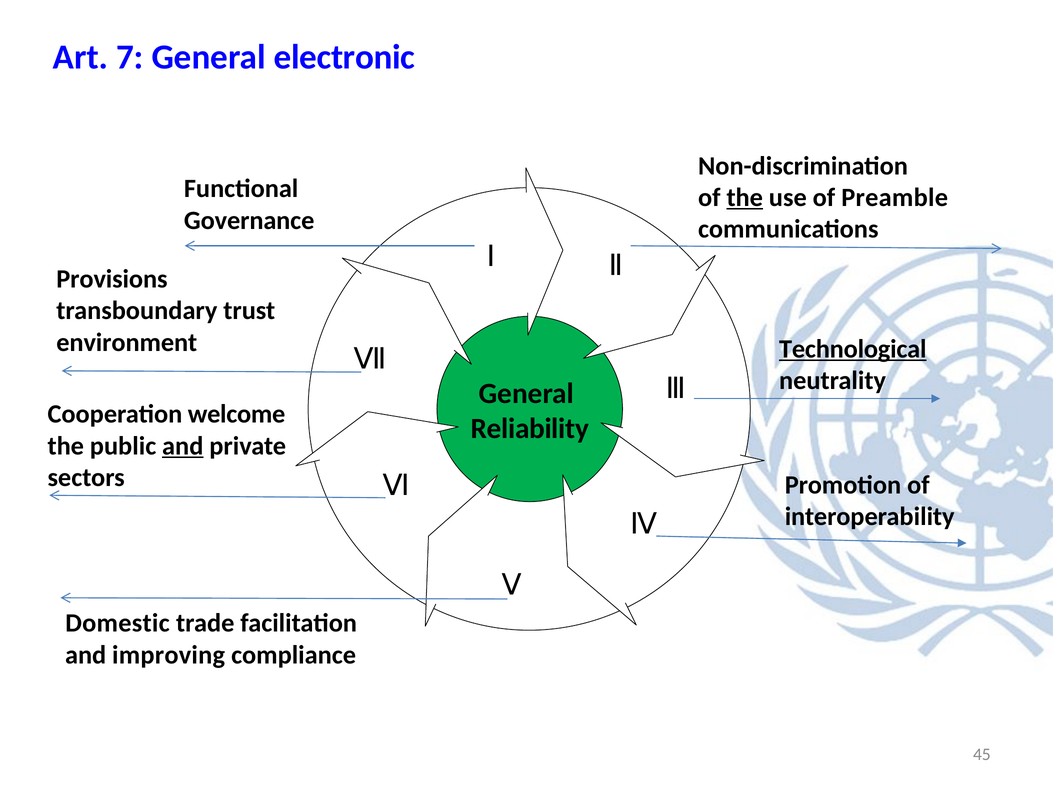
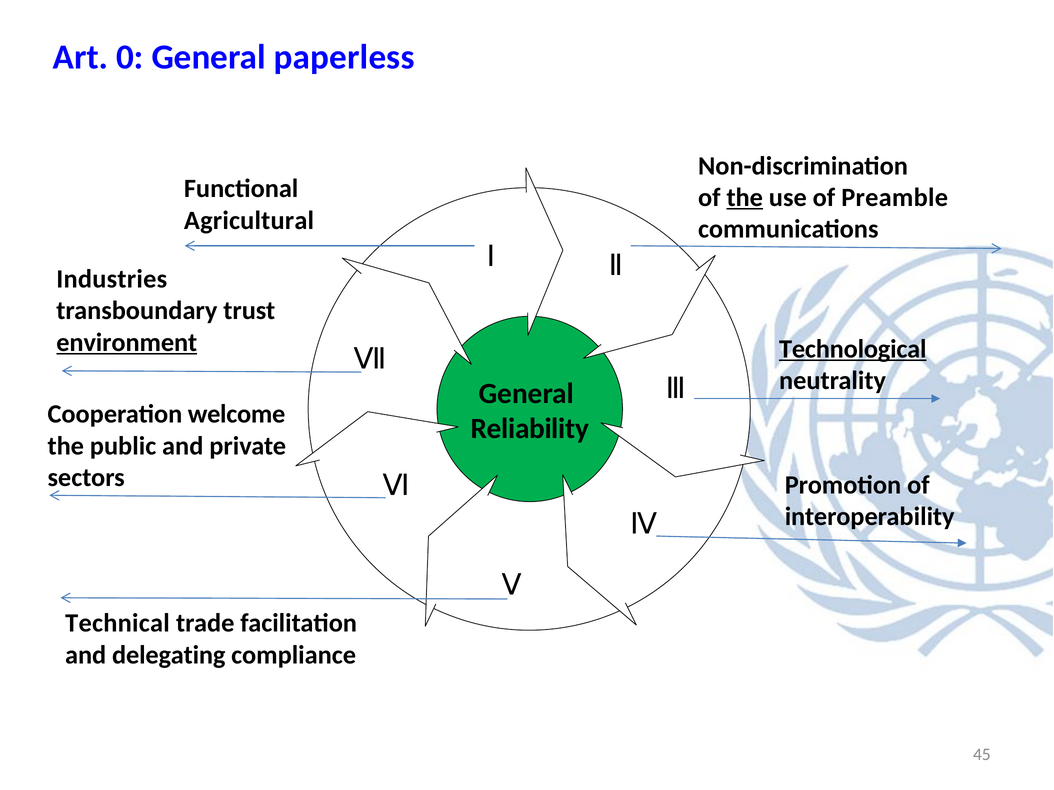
7: 7 -> 0 (130, 57)
electronic: electronic -> paperless (344, 57)
Governance: Governance -> Agricultural (249, 221)
Provisions: Provisions -> Industries (112, 279)
environment underline: none -> present (127, 343)
and underline: present -> none (183, 446)
Domestic: Domestic -> Technical (117, 624)
improving: improving -> delegating (169, 655)
